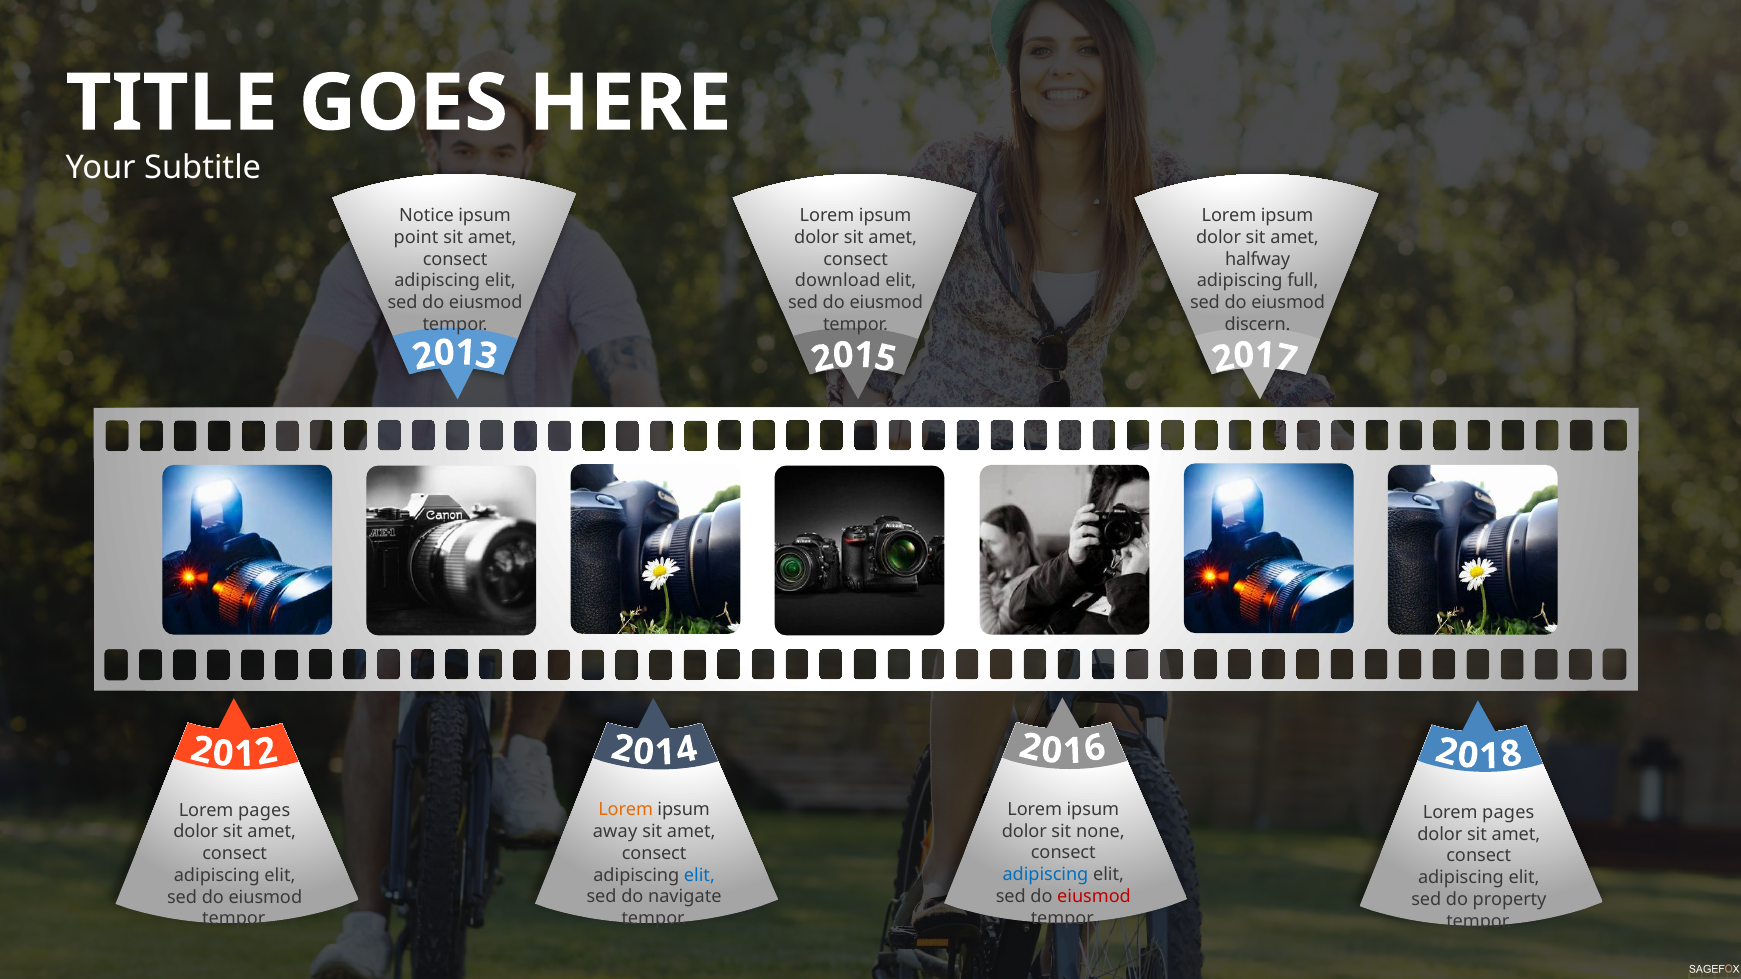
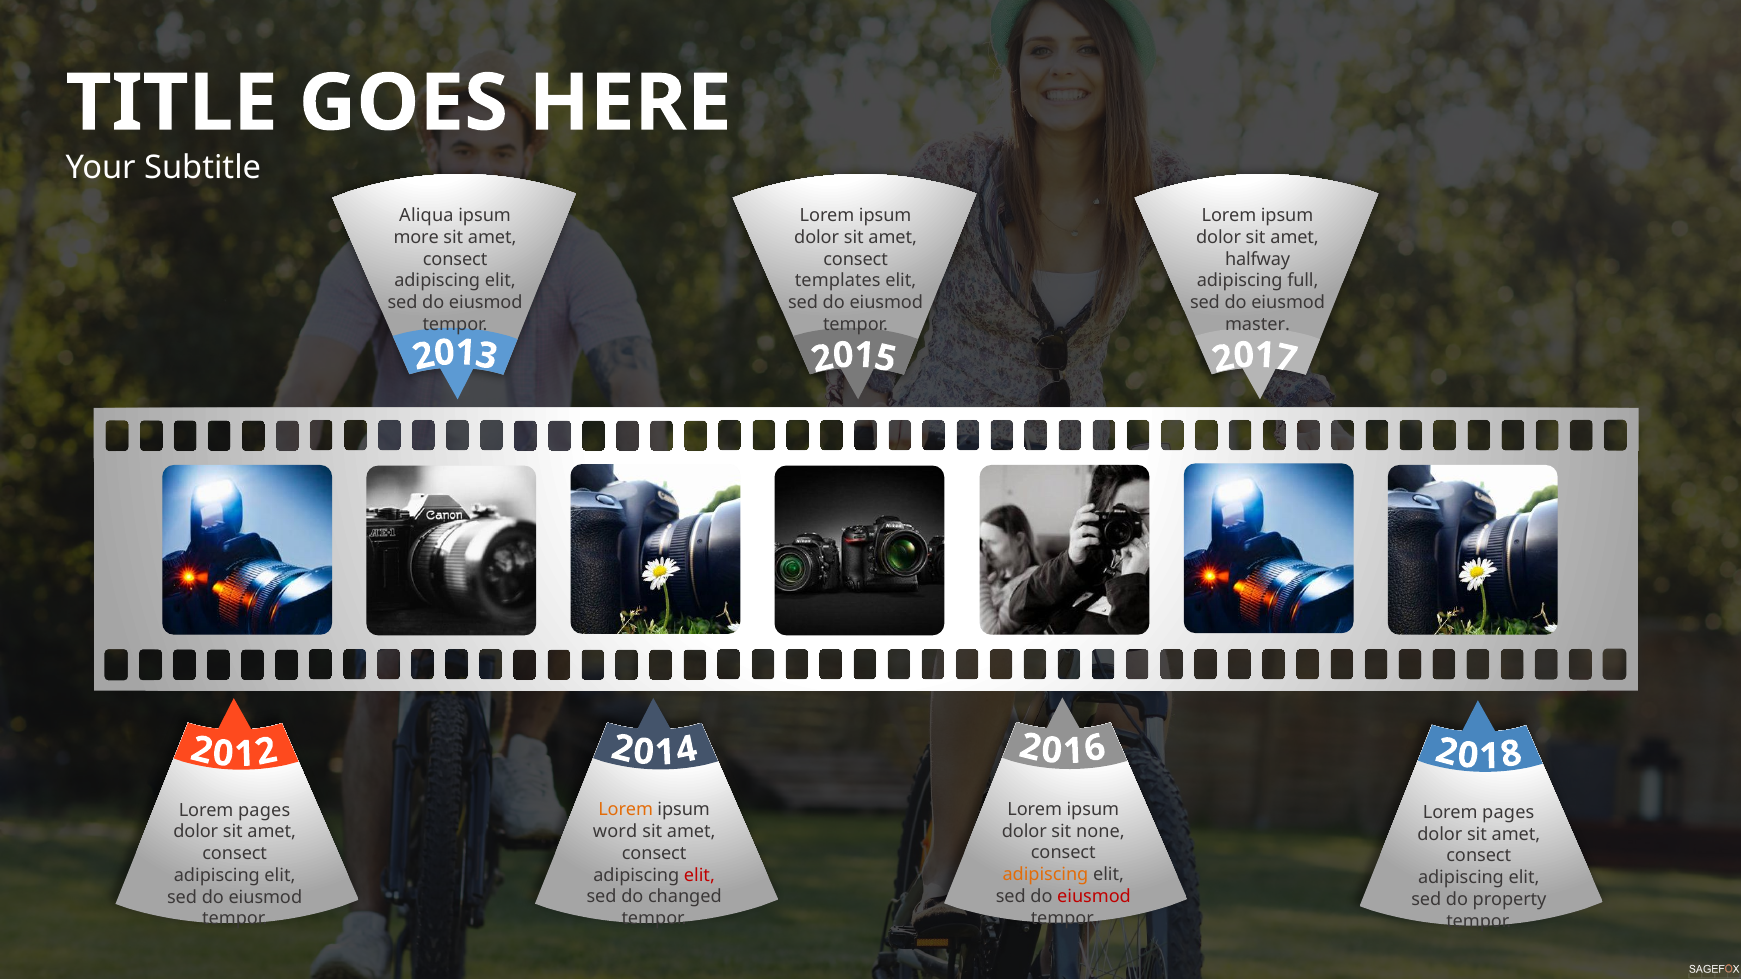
Notice: Notice -> Aliqua (426, 216)
point: point -> more (416, 237)
download: download -> templates (838, 281)
discern: discern -> master (1257, 325)
away: away -> word (615, 832)
adipiscing colour: blue -> orange (1045, 875)
elit colour: blue -> red (699, 875)
navigate: navigate -> changed (685, 897)
